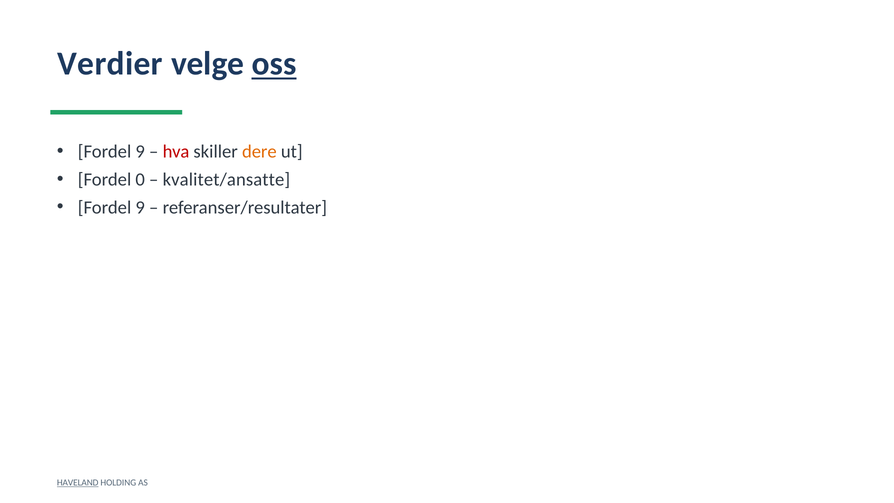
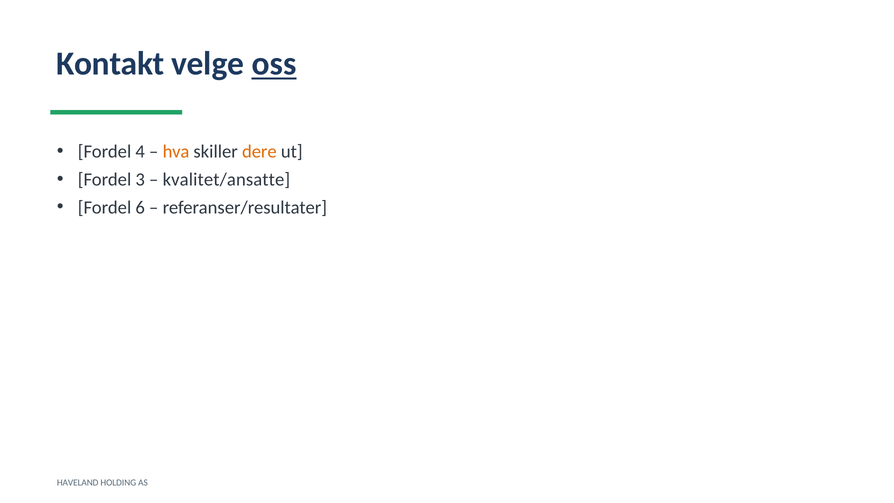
Verdier: Verdier -> Kontakt (110, 64)
9: 9 -> 4 (140, 151)
hva colour: red -> orange (176, 151)
0: 0 -> 3 (140, 179)
9: 9 -> 6 (140, 207)
HAVELAND underline: present -> none (78, 483)
